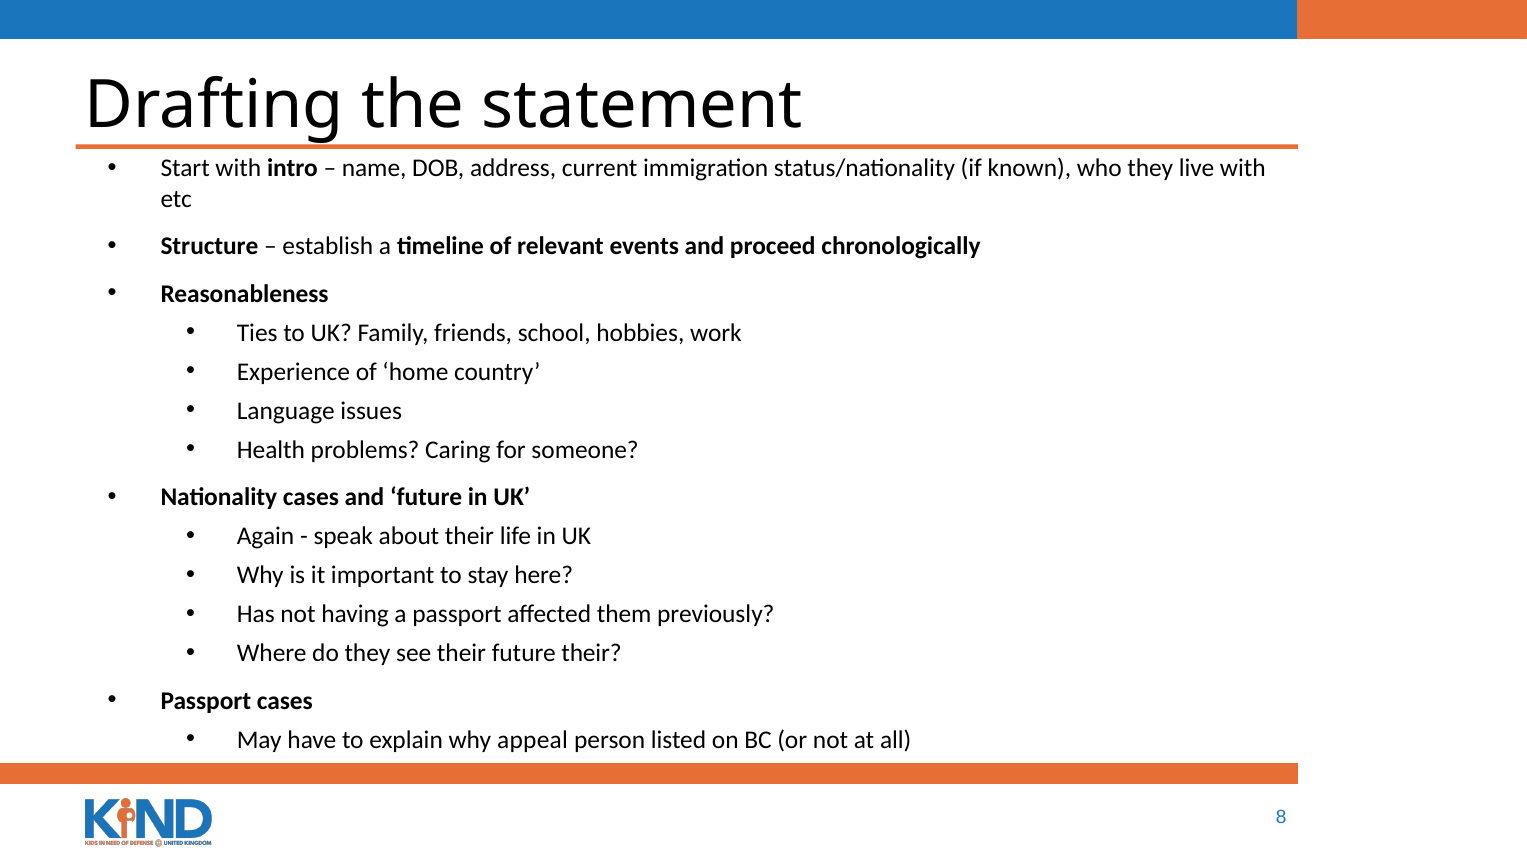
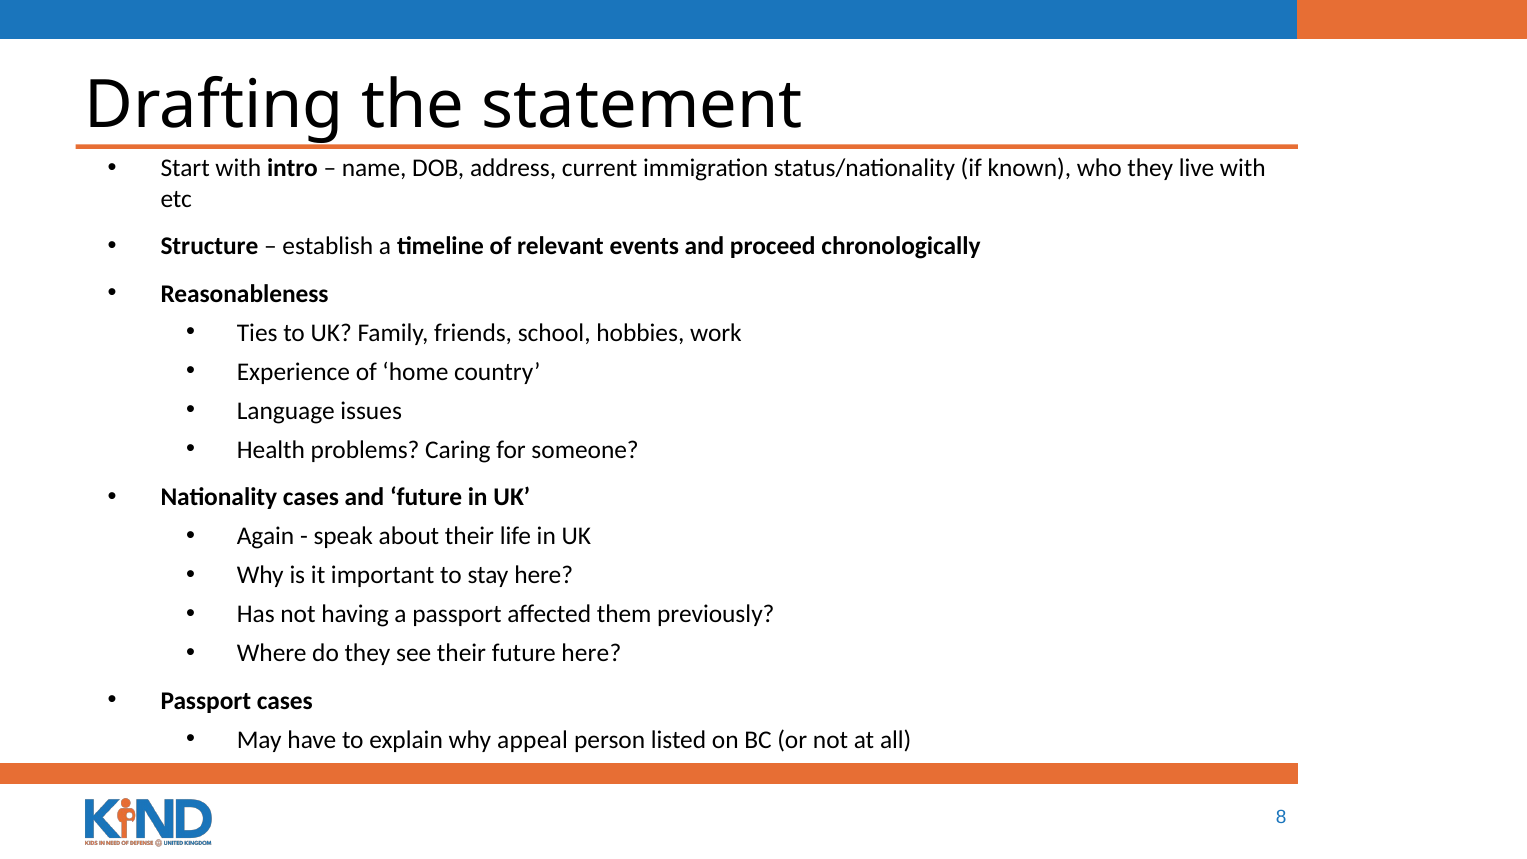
future their: their -> here (591, 653)
